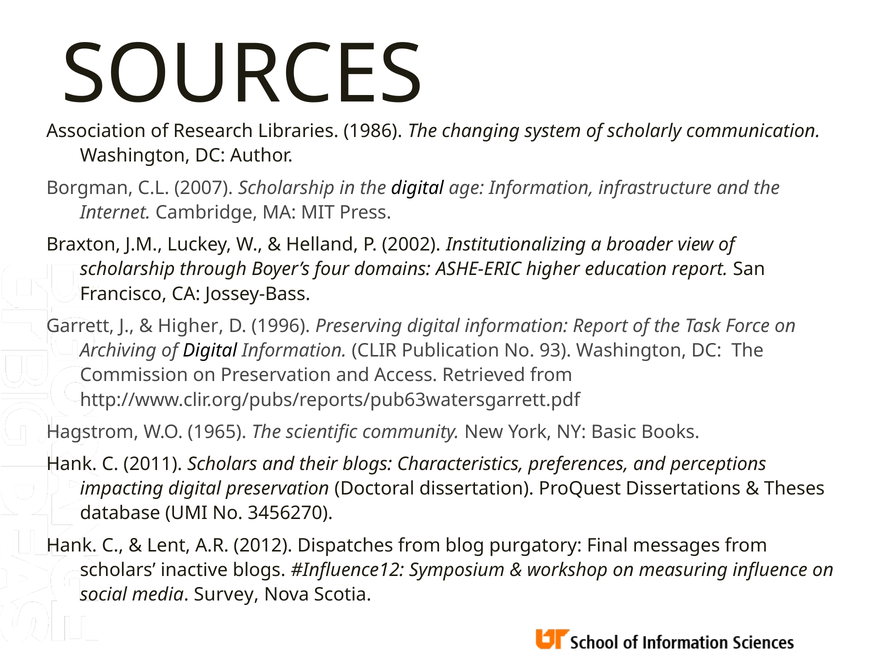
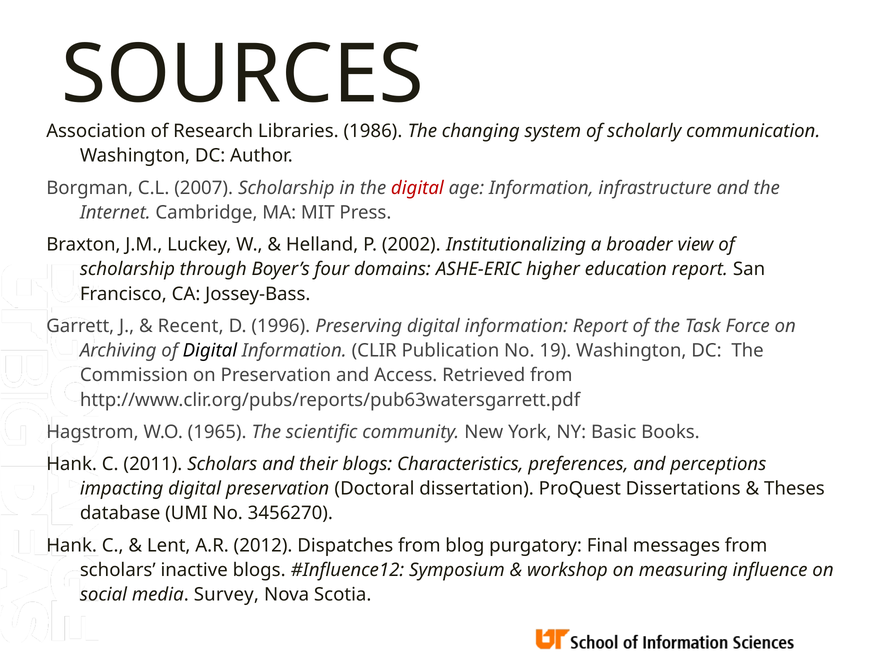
digital colour: black -> red (417, 188)
Higher: Higher -> Recent (191, 326)
93: 93 -> 19 (555, 351)
